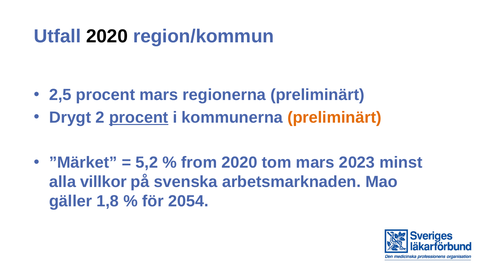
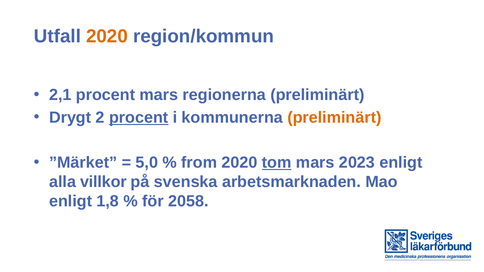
2020 colour: black -> orange (107, 36)
2,5: 2,5 -> 2,1 (60, 95)
5,2: 5,2 -> 5,0 (147, 163)
tom underline: none -> present (277, 163)
2023 minst: minst -> enligt (401, 163)
gäller: gäller -> enligt (71, 202)
2054: 2054 -> 2058 (188, 202)
